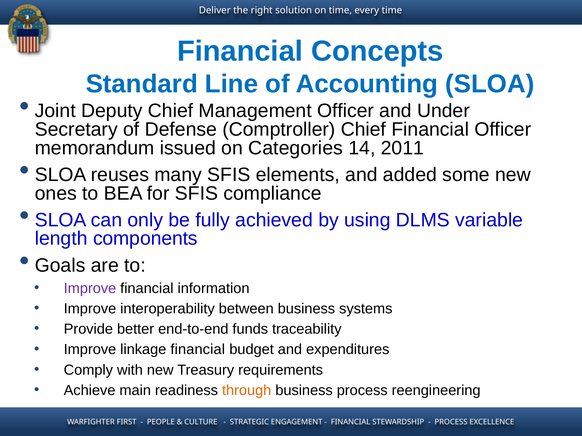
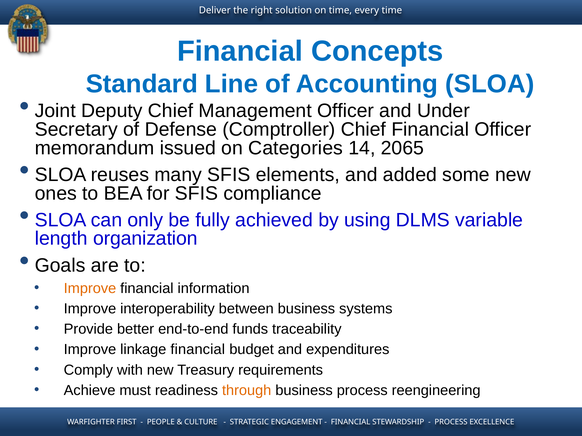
2011: 2011 -> 2065 (402, 148)
components: components -> organization (145, 239)
Improve colour: purple -> orange (90, 289)
main: main -> must (135, 391)
